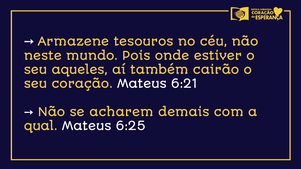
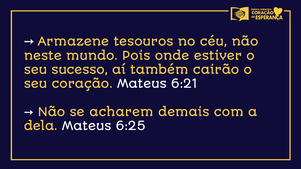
aqueles: aqueles -> sucesso (80, 70)
qual: qual -> dela (41, 126)
